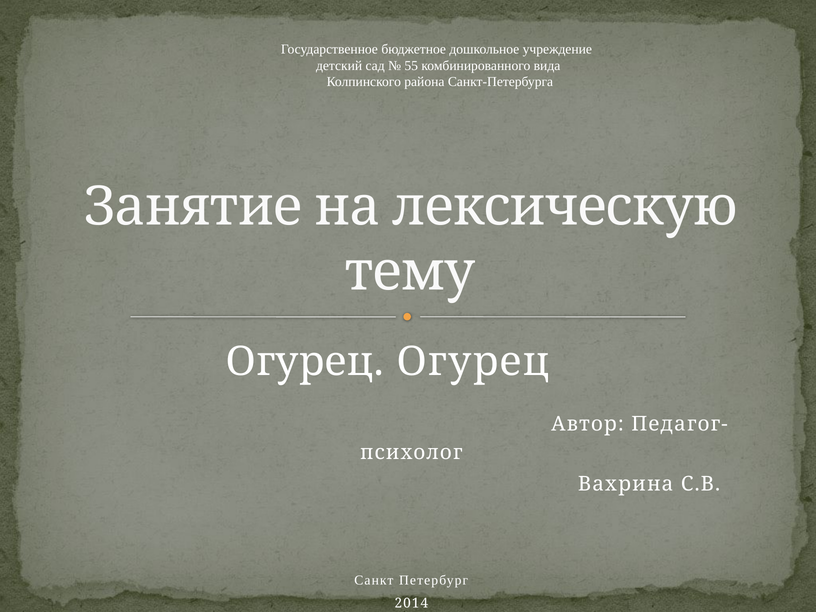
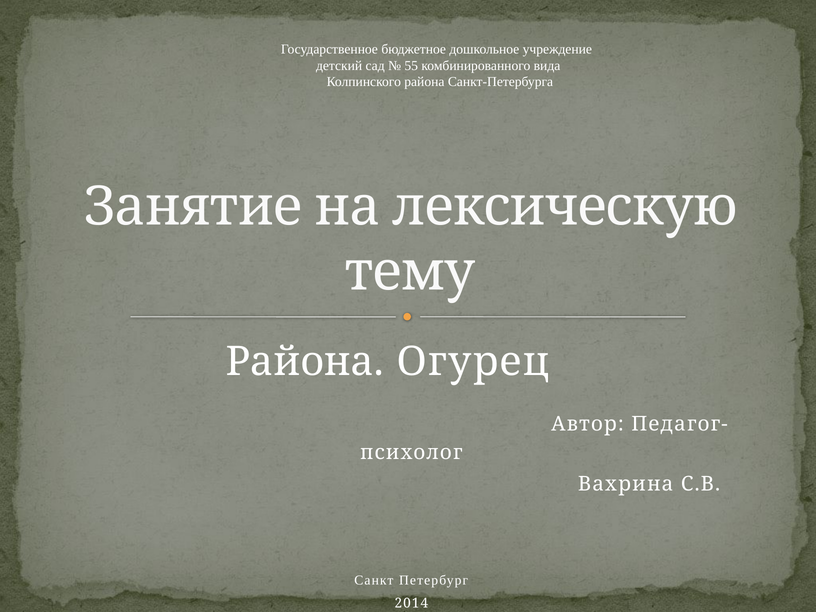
Огурец: Огурец -> Района (305, 362)
